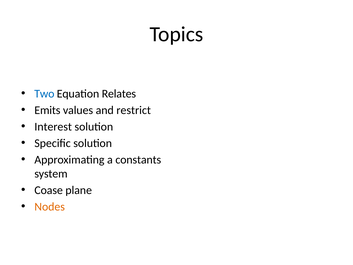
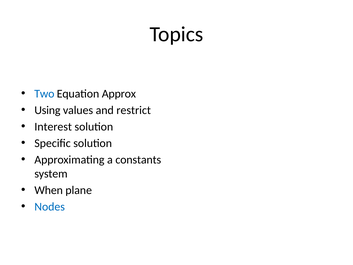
Relates: Relates -> Approx (119, 94)
Emits: Emits -> Using (47, 110)
Coase: Coase -> When (49, 190)
Nodes colour: orange -> blue (50, 207)
